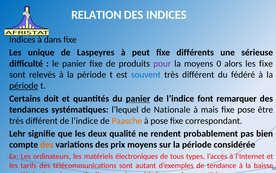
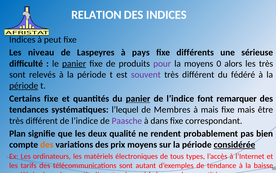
dans: dans -> peut (53, 39)
unique: unique -> niveau (41, 52)
peut: peut -> pays (141, 52)
panier underline: none -> present (74, 63)
les fixe: fixe -> très (266, 63)
souvent colour: blue -> purple (146, 74)
Certains doit: doit -> fixe (51, 98)
Nationale: Nationale -> Membres (172, 109)
fixe pose: pose -> mais (246, 109)
Paasche colour: orange -> purple (127, 120)
à pose: pose -> dans (159, 120)
Lehr: Lehr -> Plan (17, 133)
considérée underline: none -> present (234, 144)
